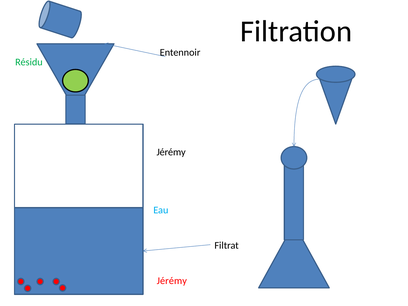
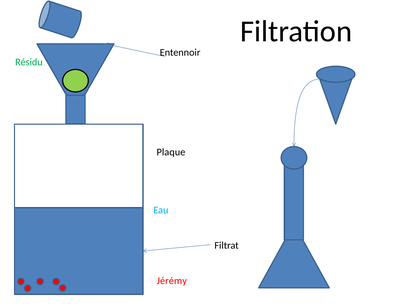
Jérémy: Jérémy -> Plaque (171, 152)
